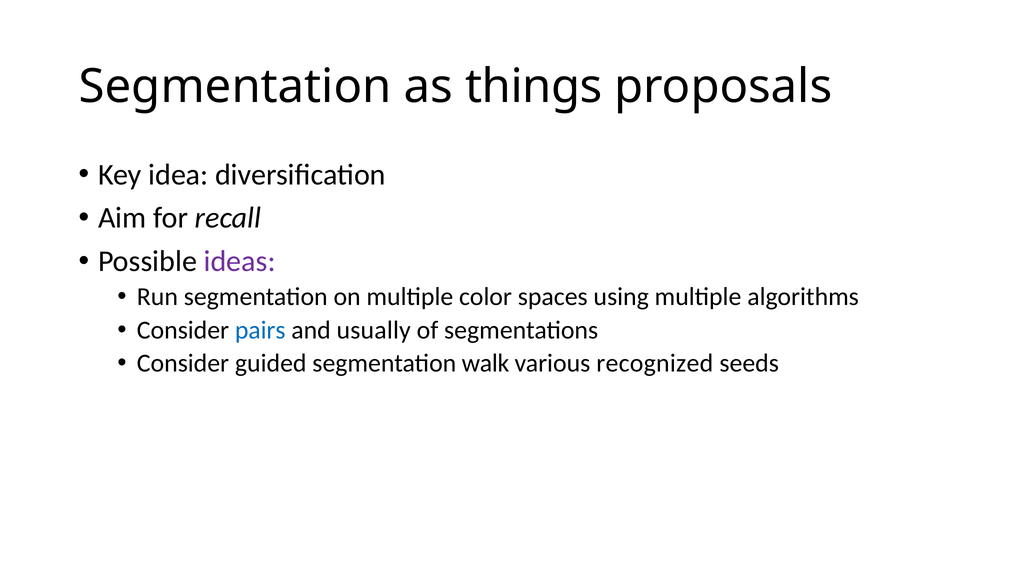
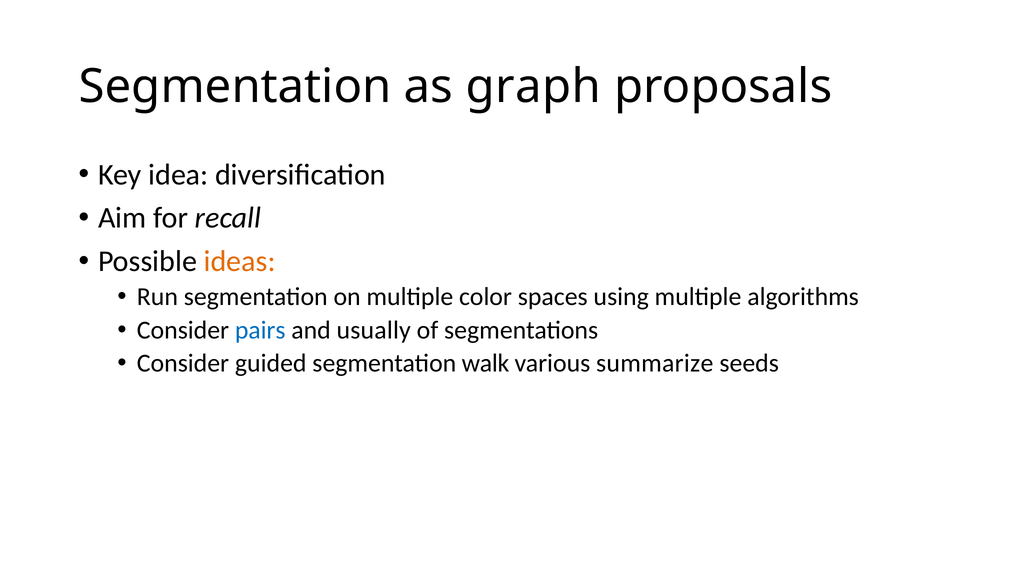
things: things -> graph (533, 87)
ideas colour: purple -> orange (240, 261)
recognized: recognized -> summarize (655, 363)
